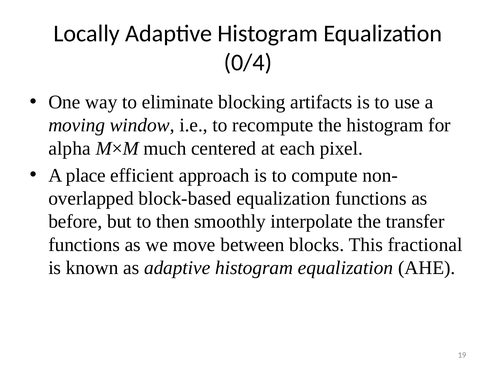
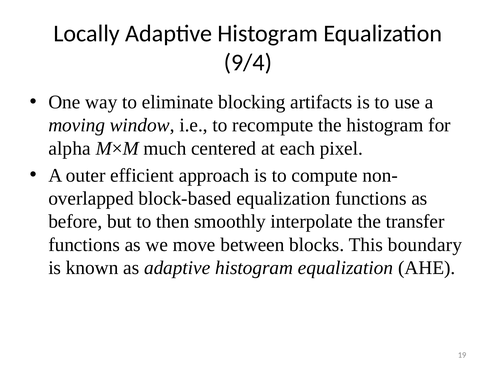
0/4: 0/4 -> 9/4 (248, 62)
place: place -> outer (86, 175)
fractional: fractional -> boundary (425, 245)
